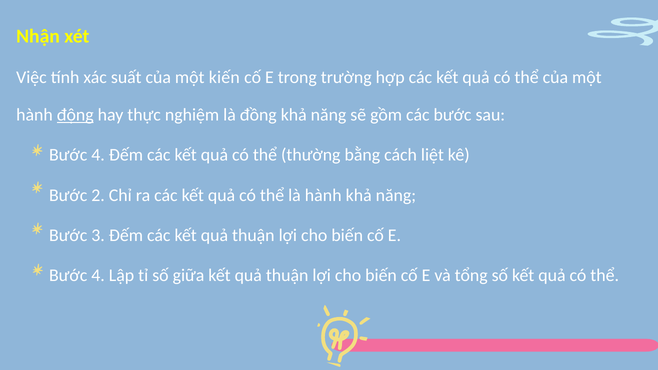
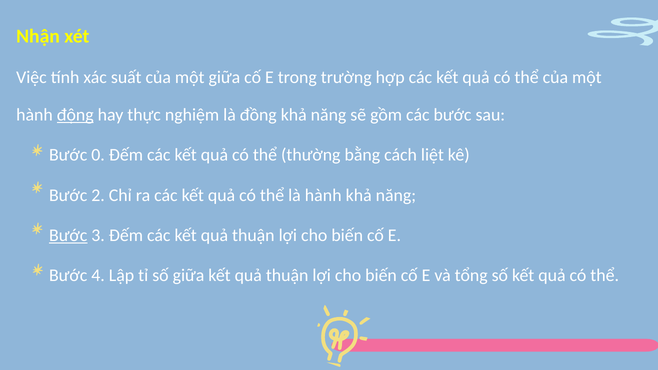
một kiến: kiến -> giữa (224, 78)
4: 4 -> 0 (98, 155)
Bước underline: none -> present (68, 235)
